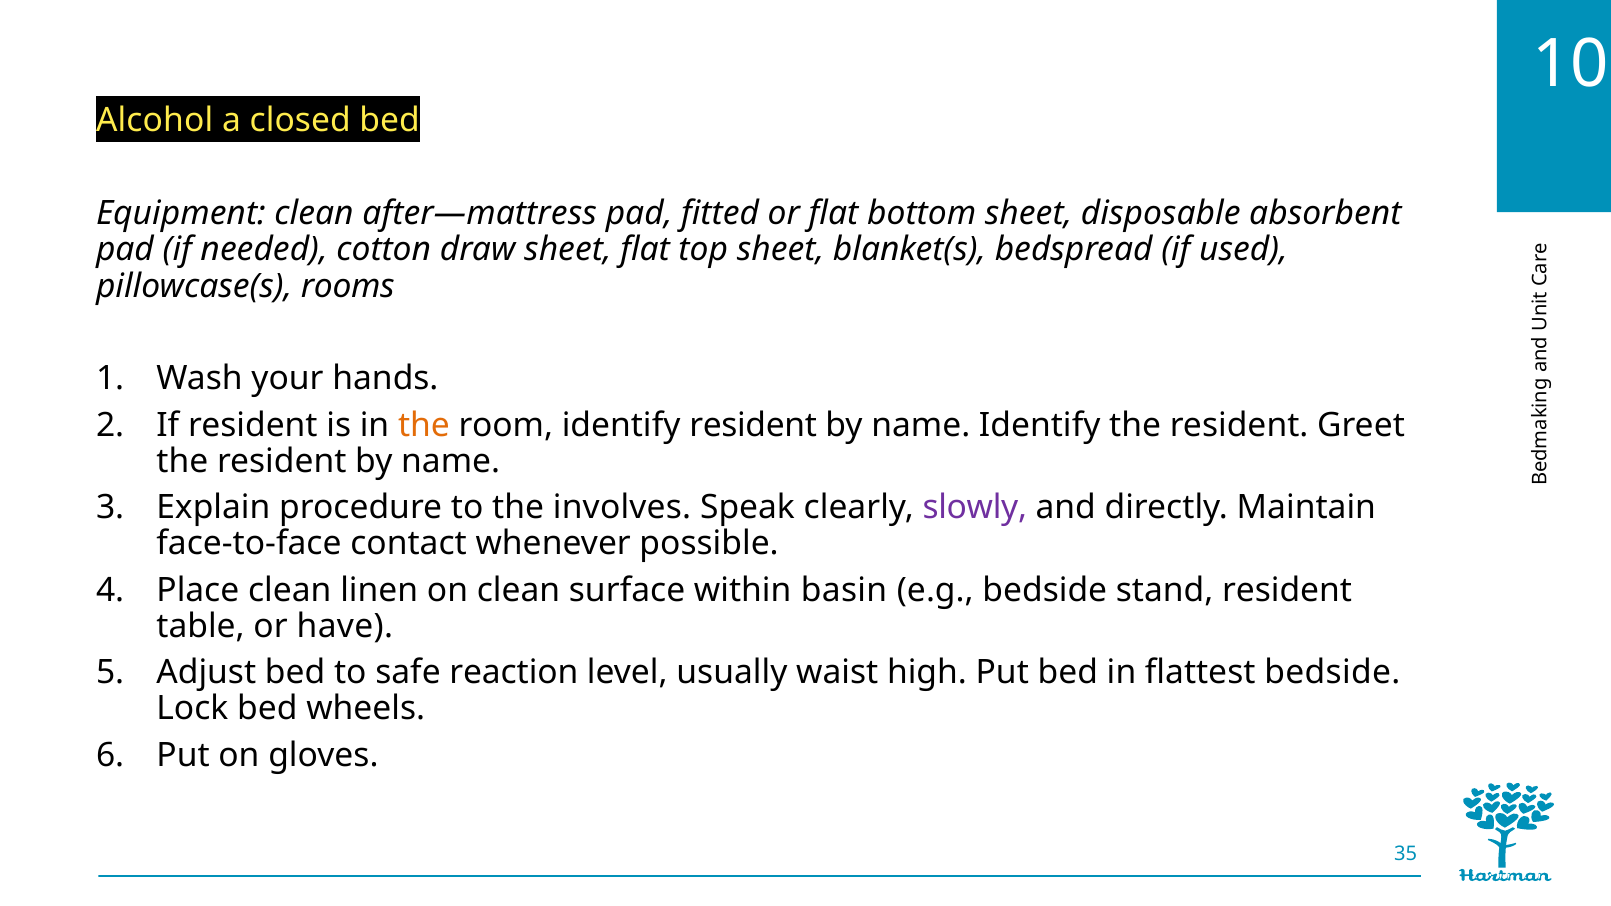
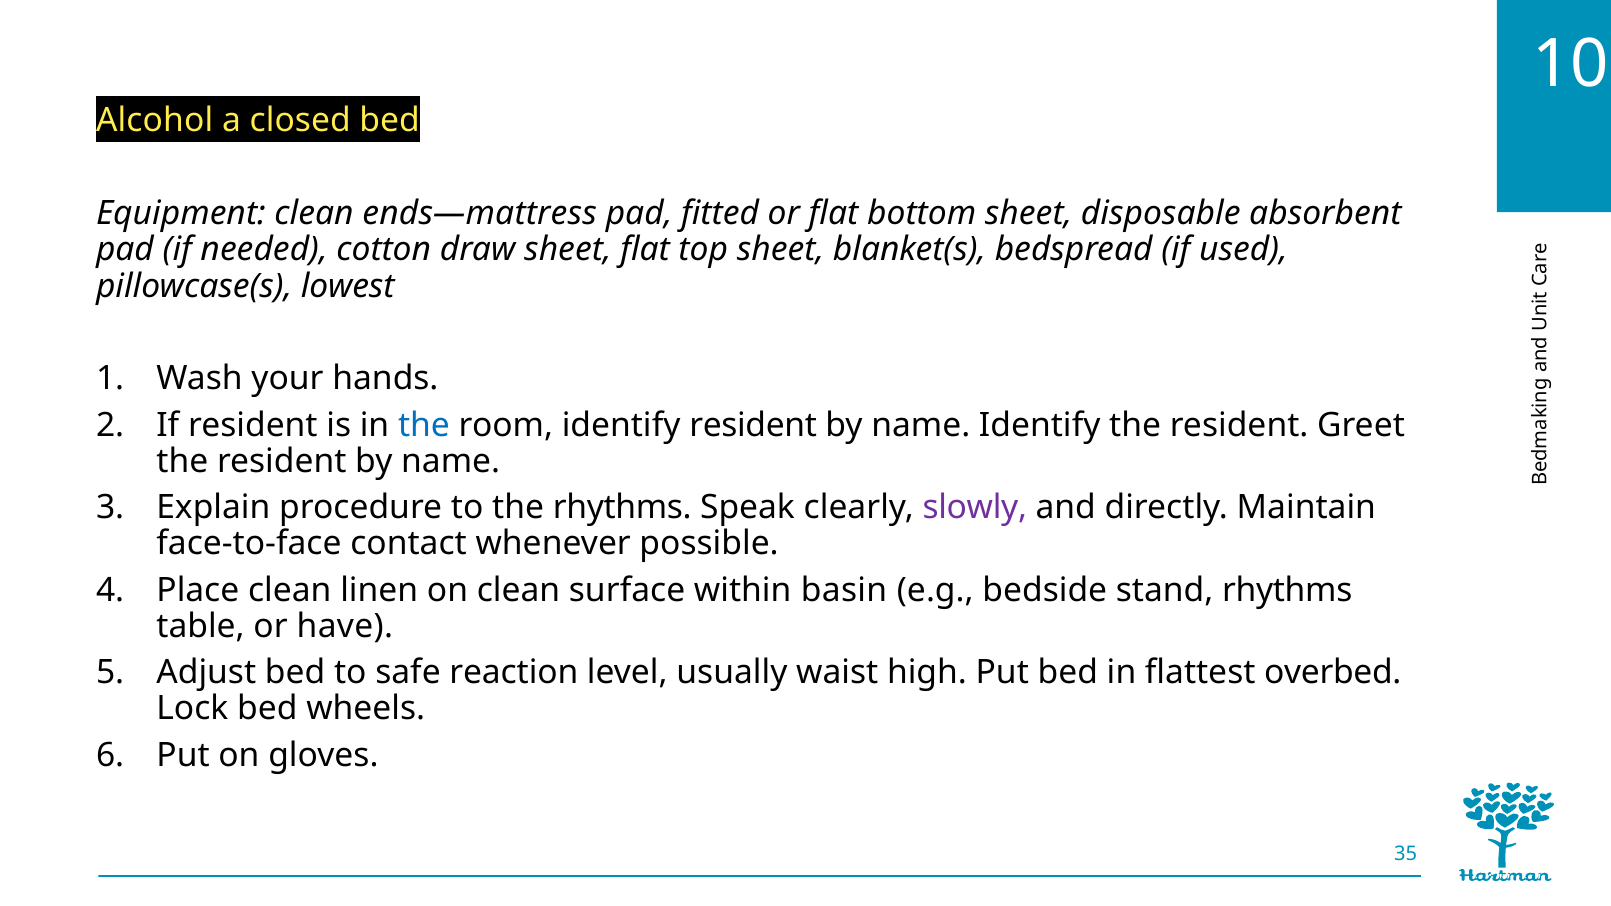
after—mattress: after—mattress -> ends—mattress (480, 214)
rooms: rooms -> lowest (348, 286)
the colour: orange -> blue (424, 425)
the involves: involves -> rhythms (622, 508)
stand resident: resident -> rhythms (1287, 590)
flattest bedside: bedside -> overbed (1333, 673)
